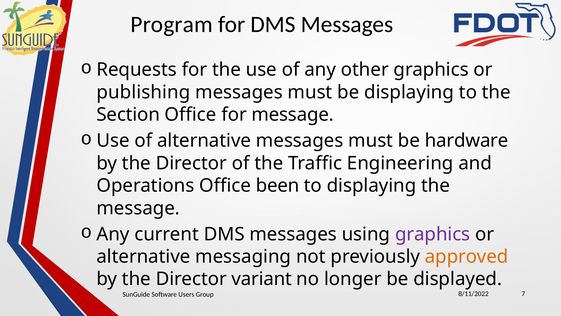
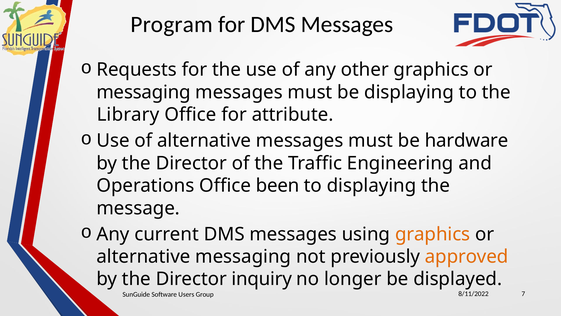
publishing: publishing -> messaging (144, 92)
Section: Section -> Library (128, 115)
for message: message -> attribute (293, 115)
graphics colour: purple -> orange (433, 234)
variant: variant -> inquiry (262, 279)
